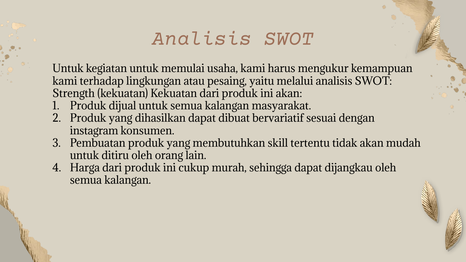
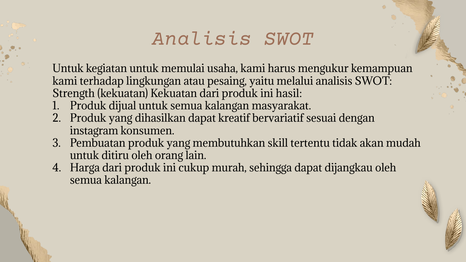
ini akan: akan -> hasil (289, 94)
dibuat: dibuat -> kreatif (234, 119)
